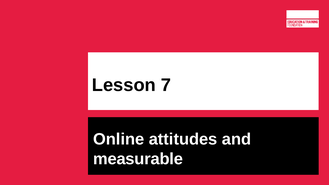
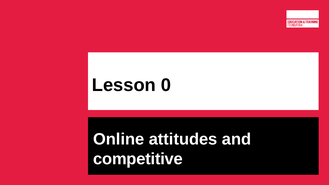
7: 7 -> 0 (166, 85)
measurable: measurable -> competitive (138, 159)
